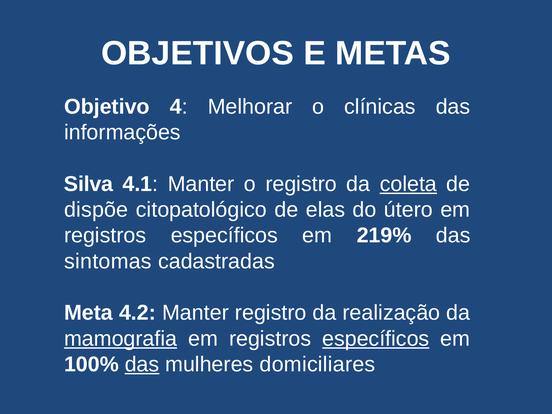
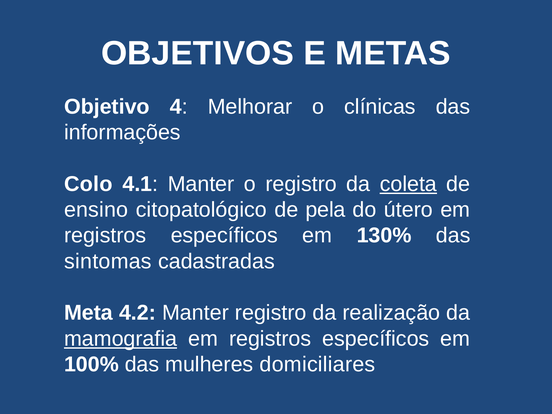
Silva: Silva -> Colo (88, 184)
dispõe: dispõe -> ensino (96, 210)
elas: elas -> pela (326, 210)
219%: 219% -> 130% (384, 236)
específicos underline: present -> none (376, 339)
das underline: present -> none (142, 364)
